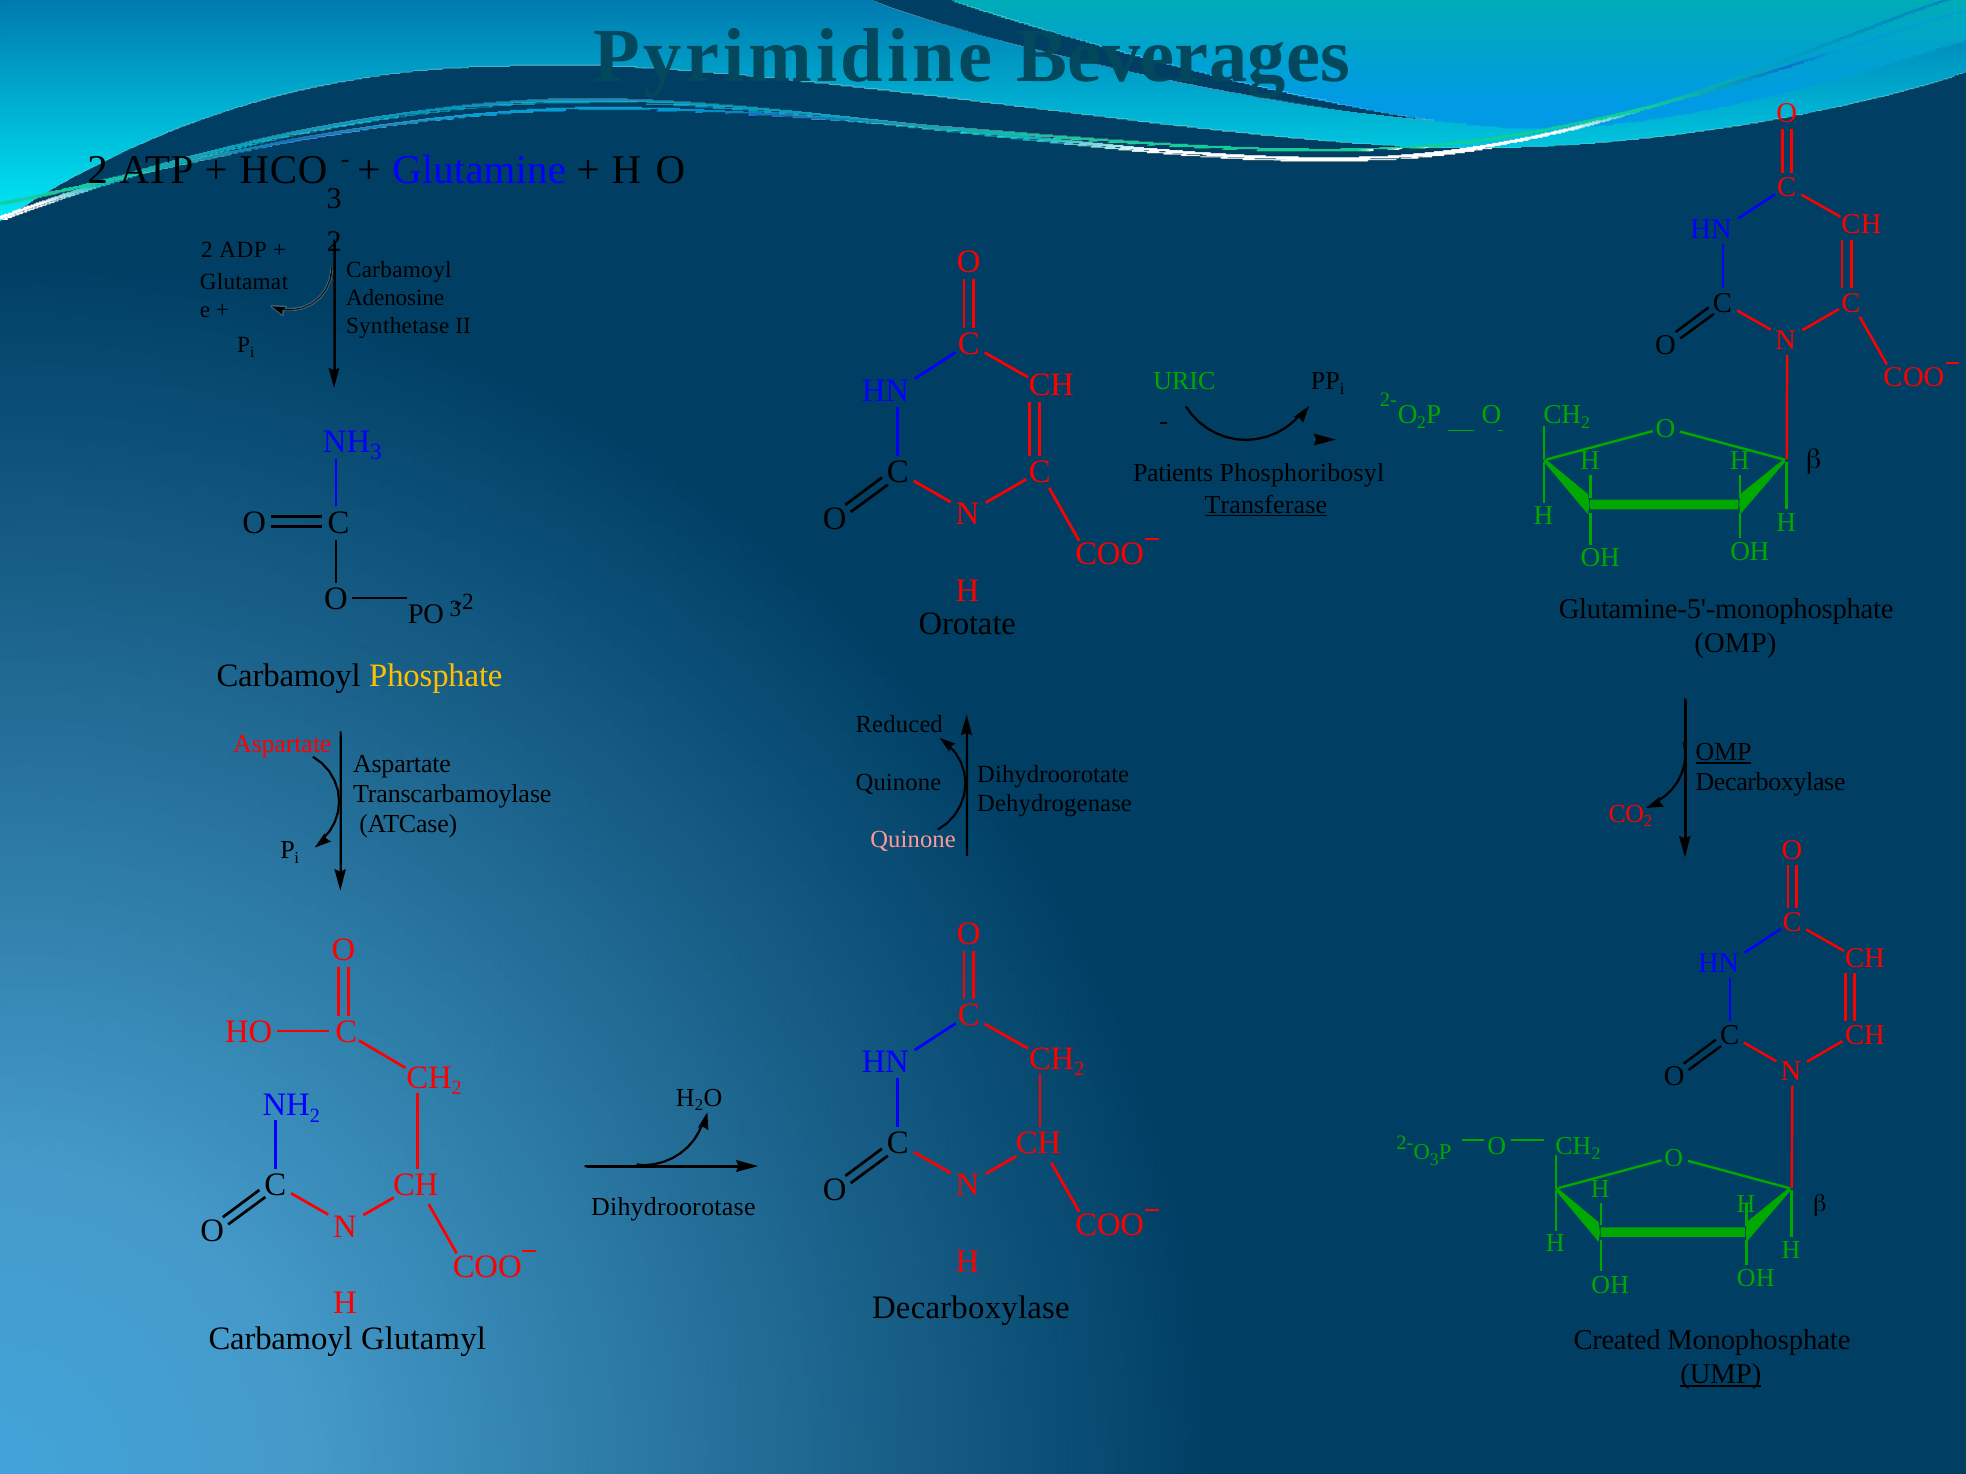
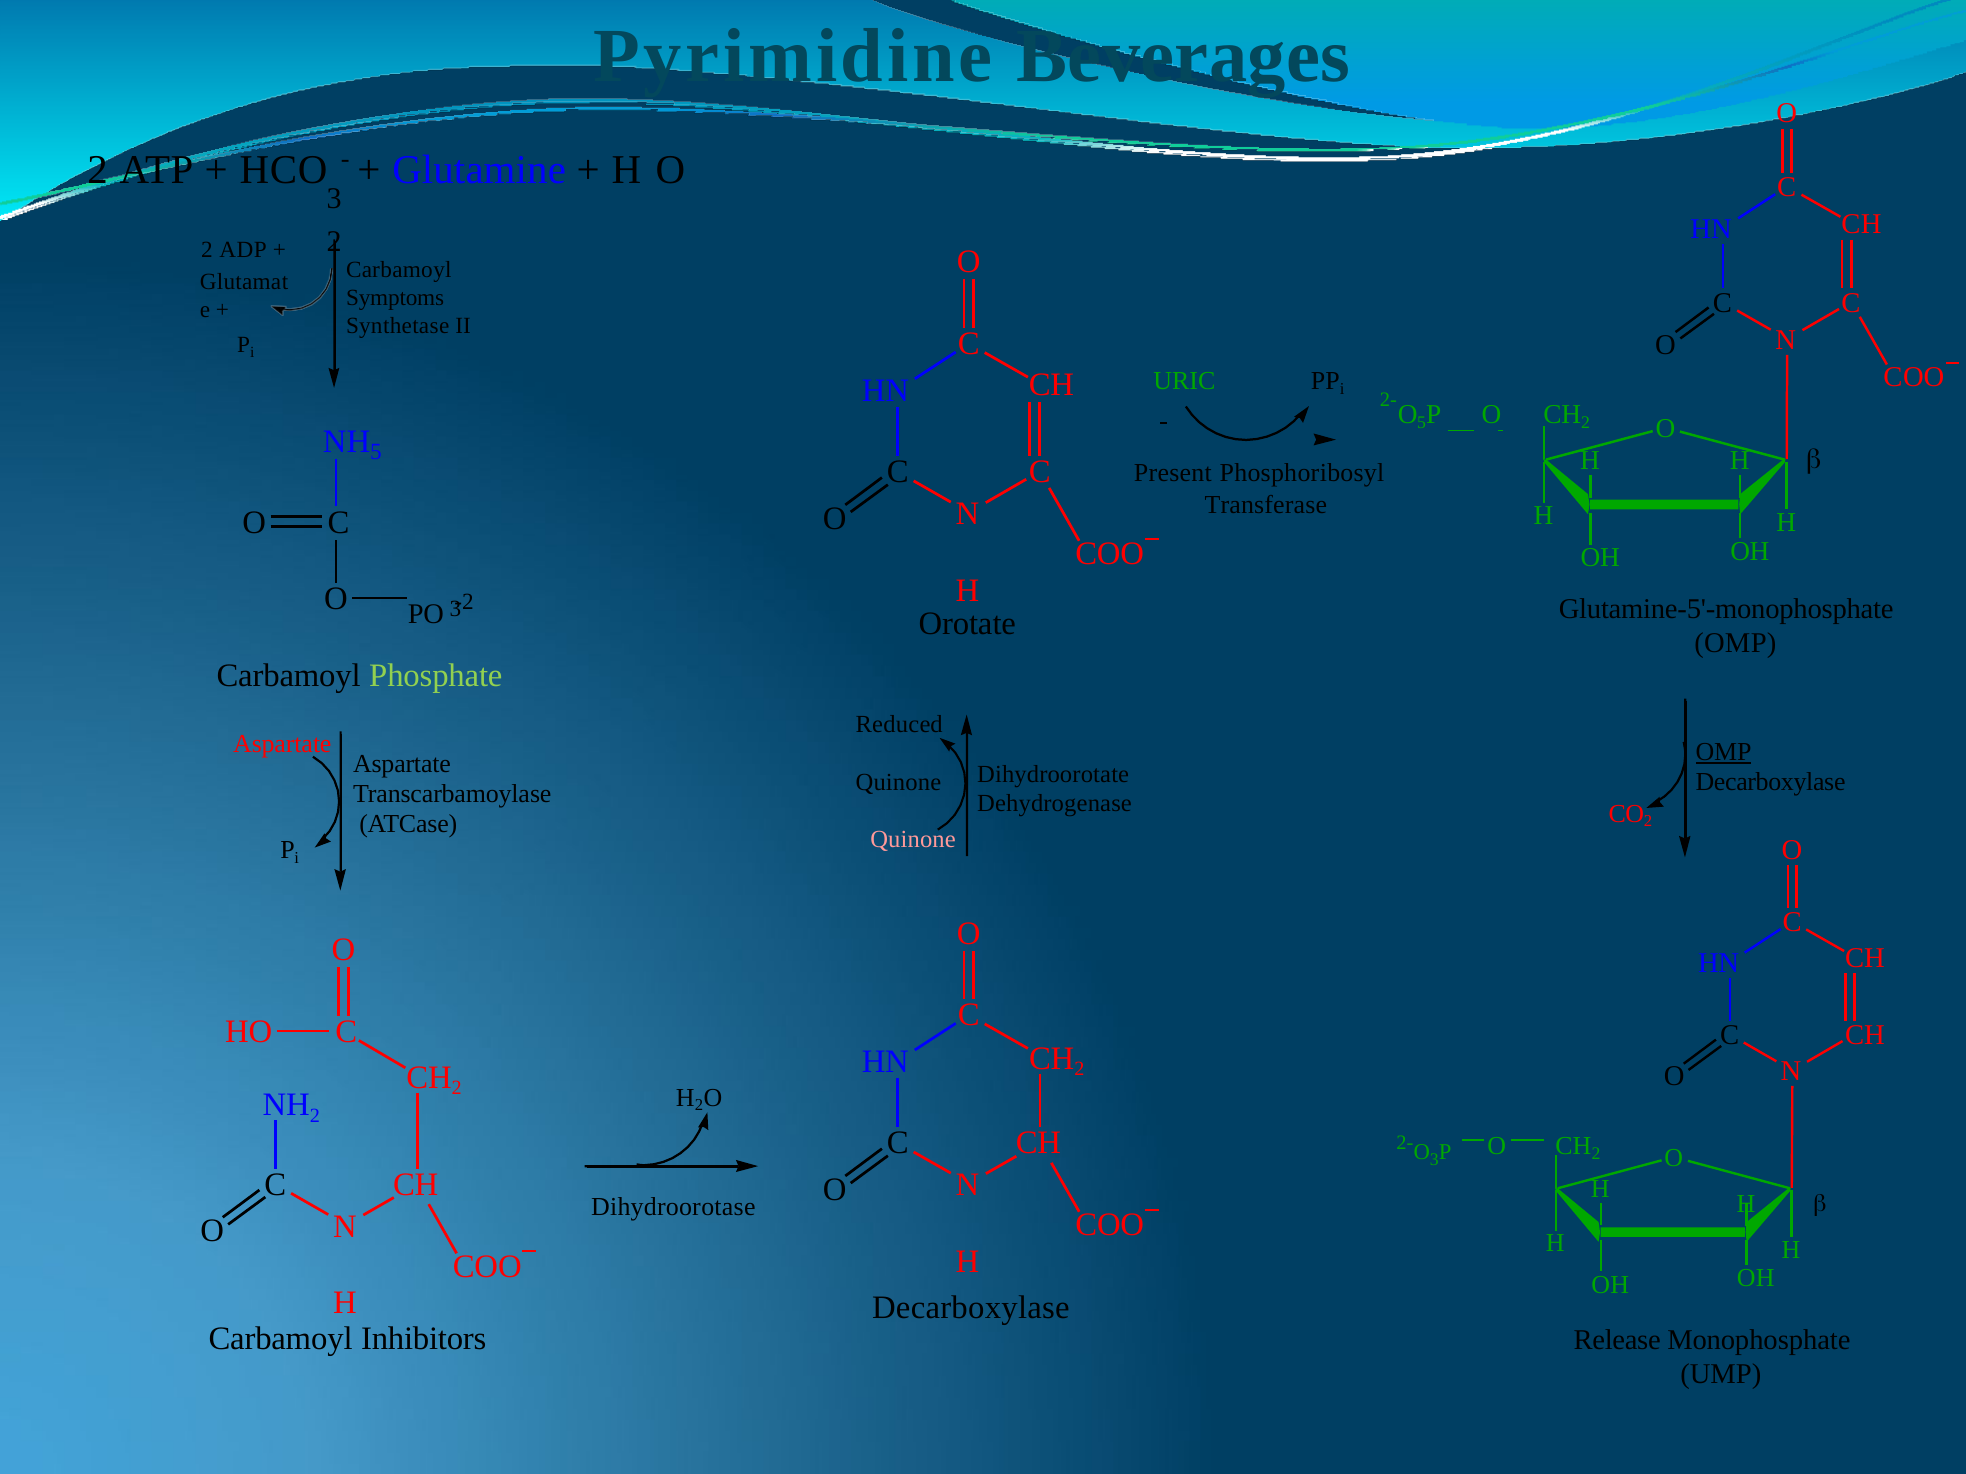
Adenosine: Adenosine -> Symptoms (395, 298)
O 2: 2 -> 5 (1422, 423)
NH 3: 3 -> 5 (376, 452)
Patients: Patients -> Present (1173, 474)
Transferase underline: present -> none (1266, 505)
Phosphate colour: yellow -> light green (436, 676)
Glutamyl: Glutamyl -> Inhibitors (424, 1339)
Created: Created -> Release (1617, 1340)
UMP underline: present -> none (1721, 1374)
